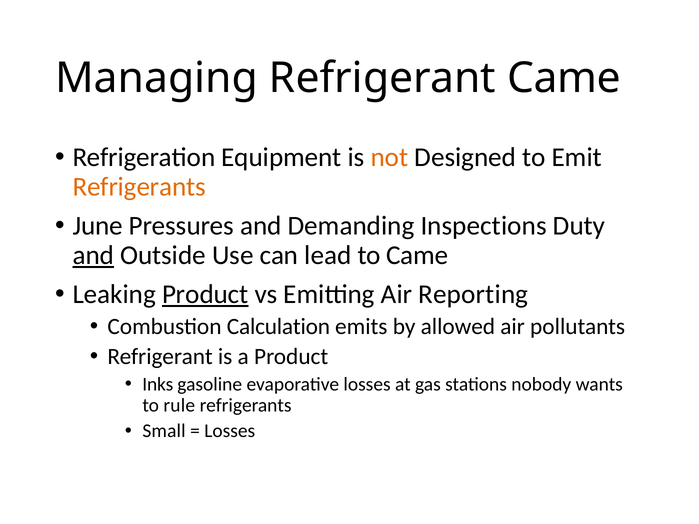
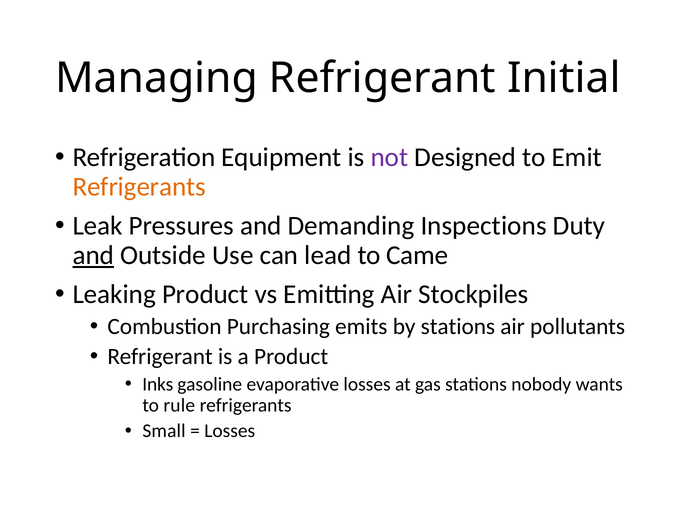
Refrigerant Came: Came -> Initial (564, 78)
not colour: orange -> purple (389, 158)
June: June -> Leak (98, 226)
Product underline: present -> none (205, 294)
Reporting: Reporting -> Stockpiles (473, 294)
Calculation: Calculation -> Purchasing (278, 327)
by allowed: allowed -> stations (458, 327)
